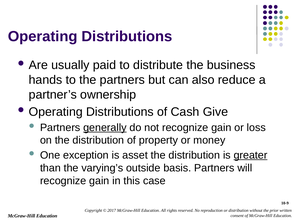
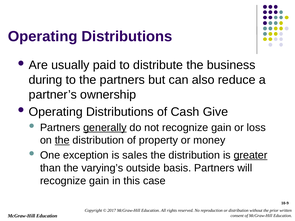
hands: hands -> during (46, 80)
the underline: none -> present (62, 140)
asset: asset -> sales (135, 155)
